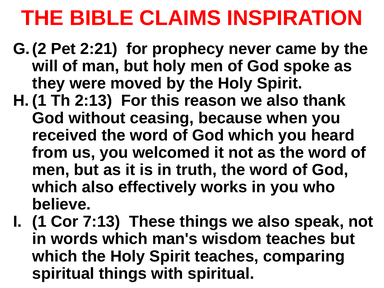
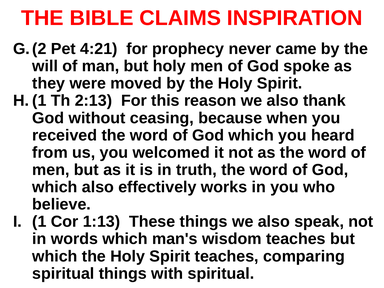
2:21: 2:21 -> 4:21 (99, 49)
7:13: 7:13 -> 1:13 (101, 222)
